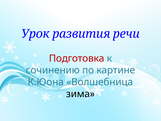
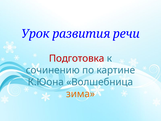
зима colour: black -> orange (80, 94)
